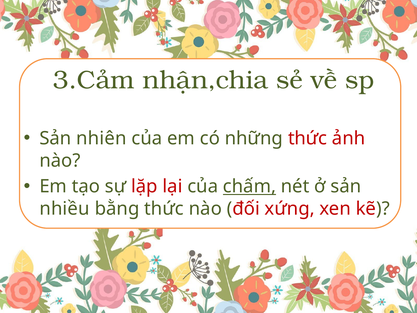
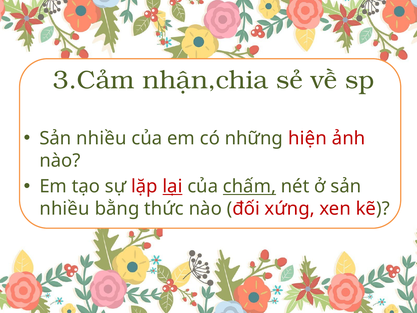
nhiên: nhiên -> nhiều (101, 138)
những thức: thức -> hiện (307, 138)
lại underline: none -> present (173, 186)
